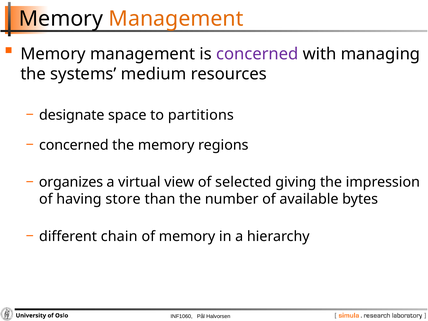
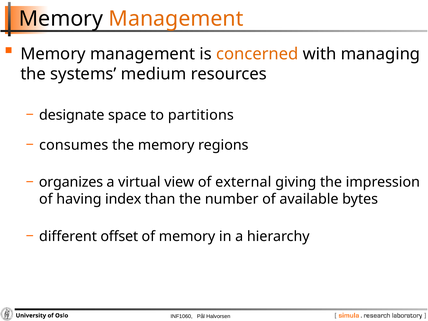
concerned colour: purple -> orange (257, 54)
concerned: concerned -> consumes (74, 145)
selected: selected -> external (243, 182)
store: store -> index (123, 199)
chain: chain -> offset (119, 236)
